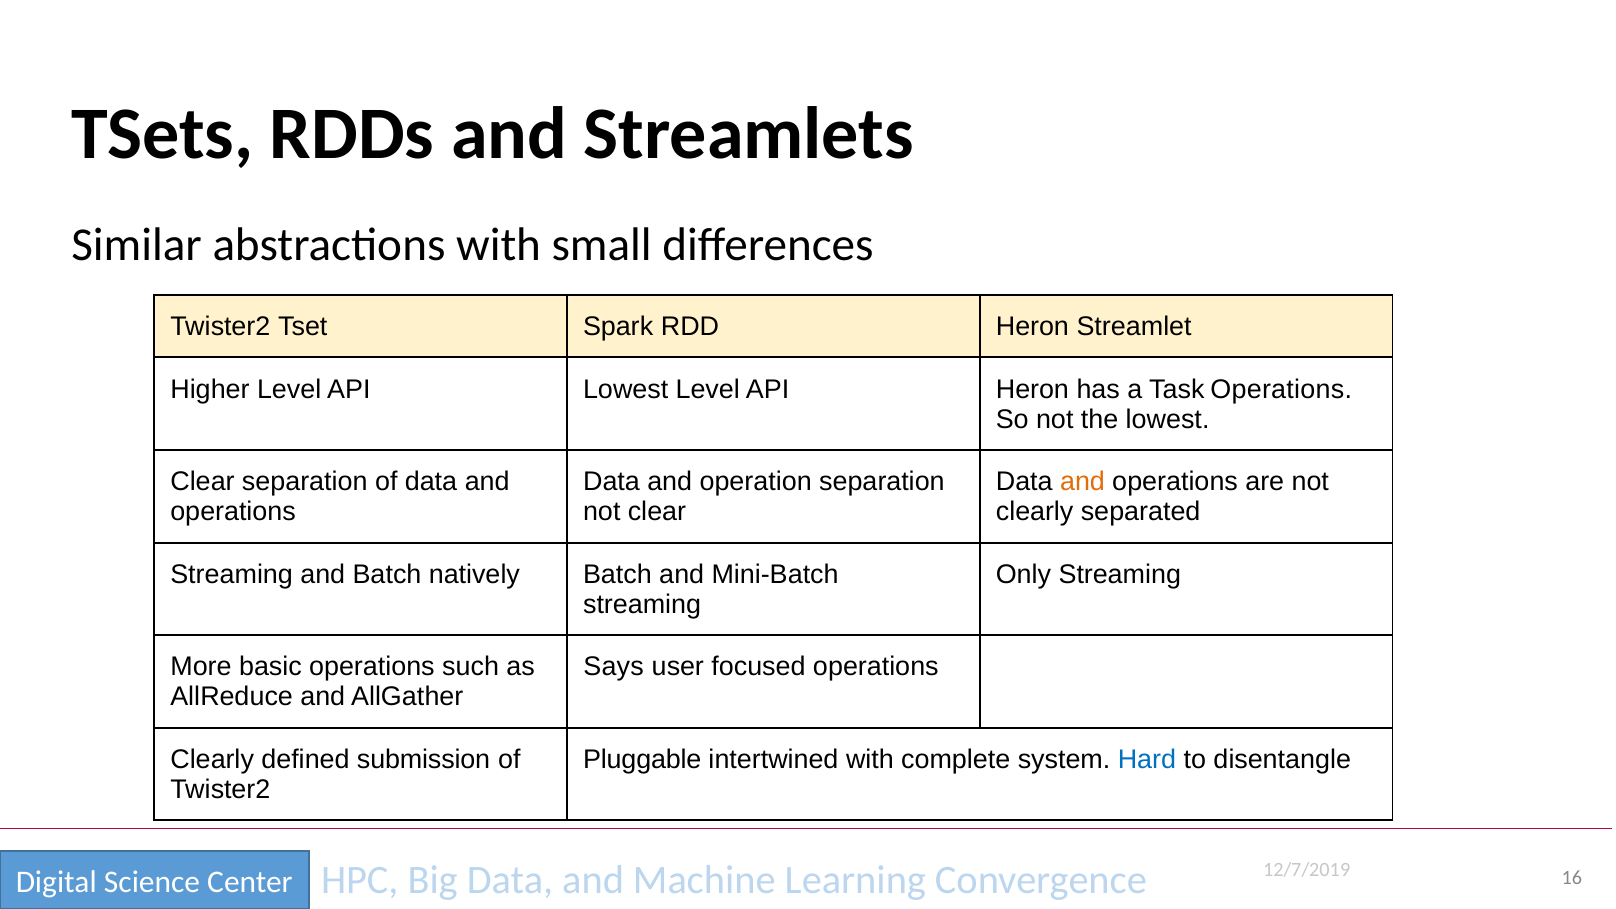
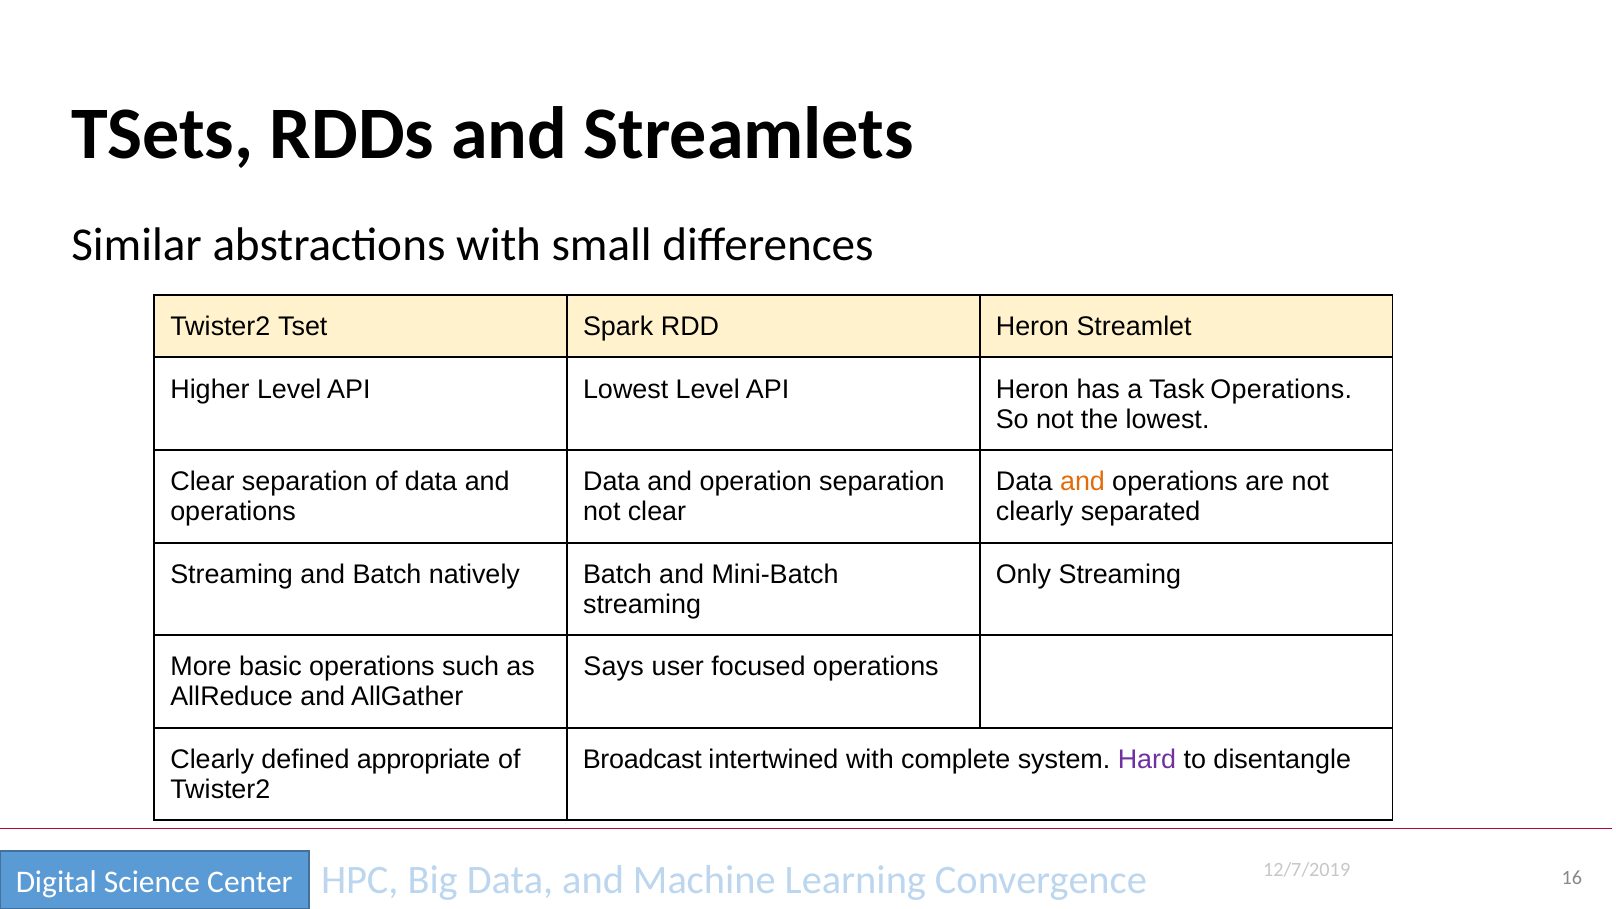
submission: submission -> appropriate (424, 759)
Pluggable: Pluggable -> Broadcast (642, 759)
Hard colour: blue -> purple (1147, 759)
